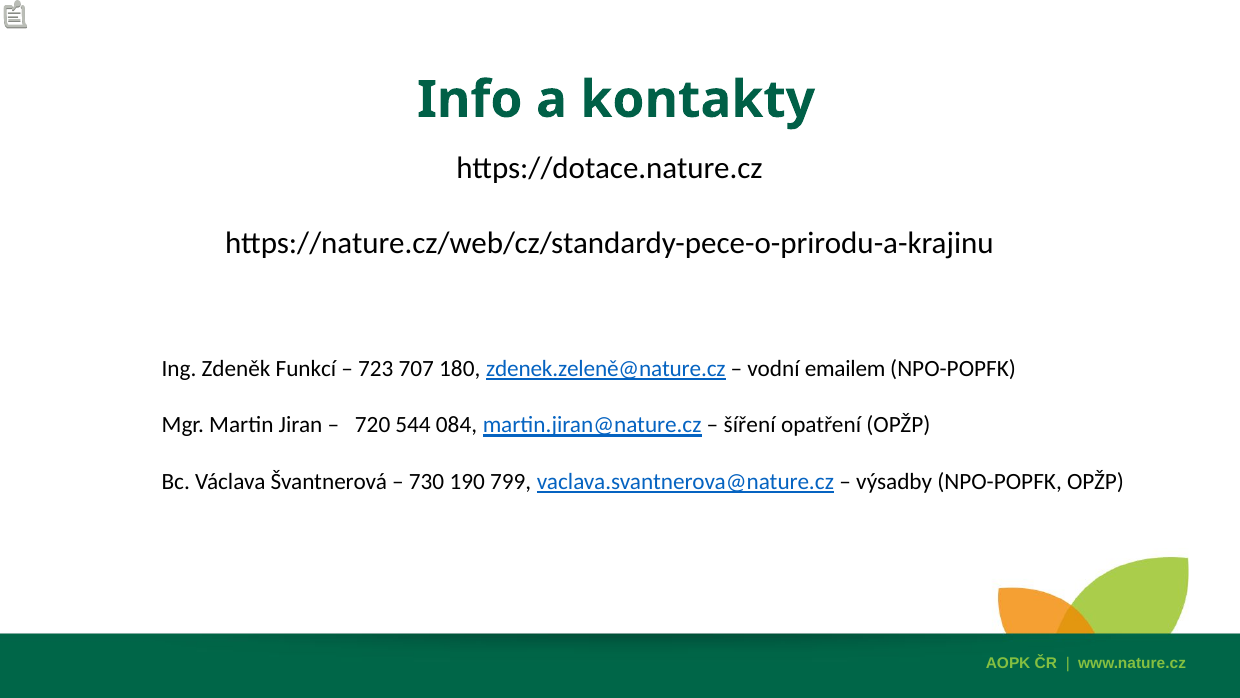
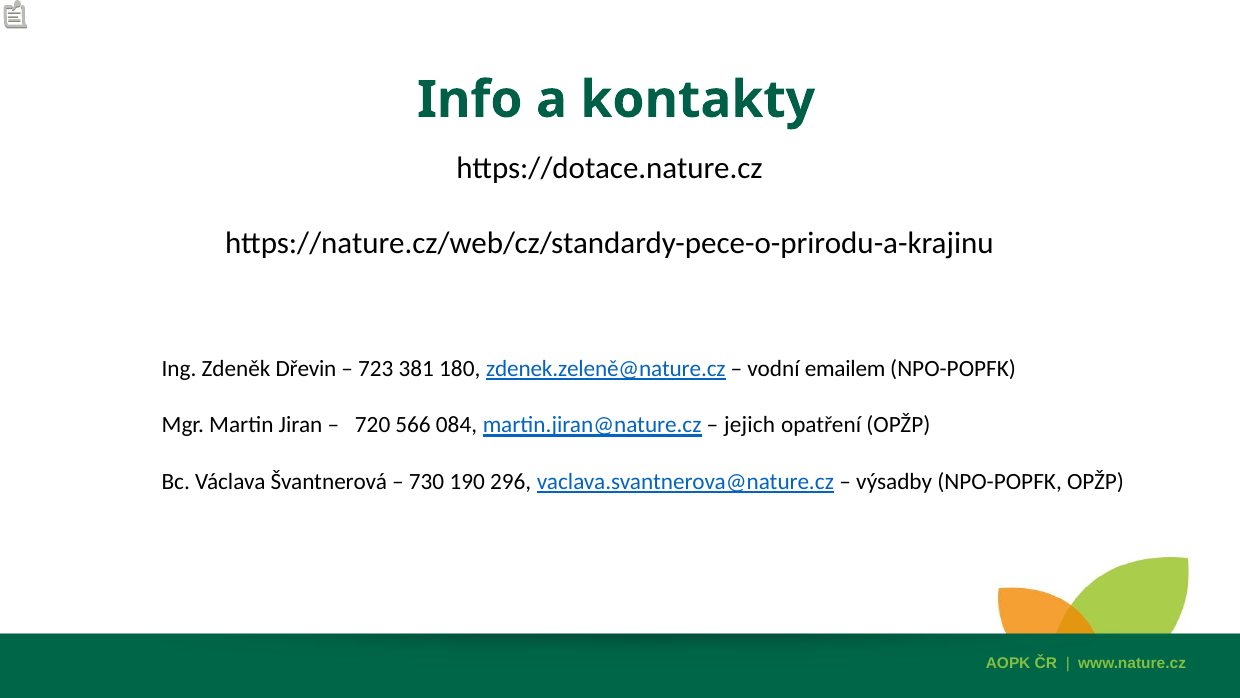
Funkcí: Funkcí -> Dřevin (306, 369)
707: 707 -> 381 (416, 369)
544: 544 -> 566 (413, 425)
šíření: šíření -> jejich (750, 425)
799: 799 -> 296 (511, 481)
